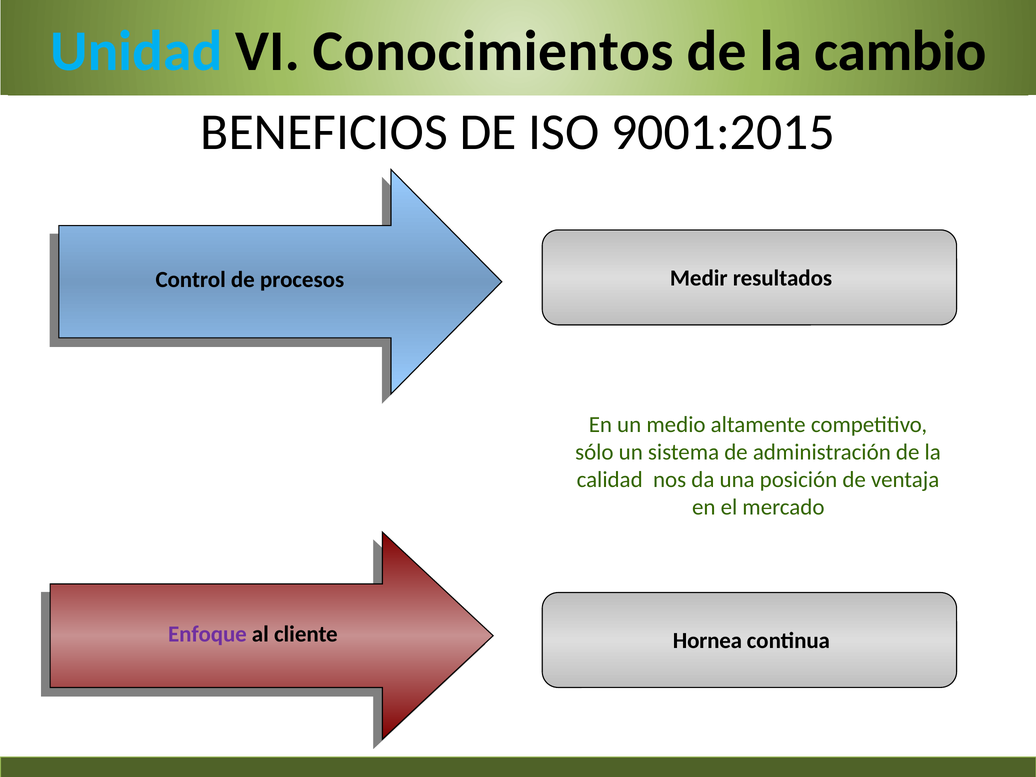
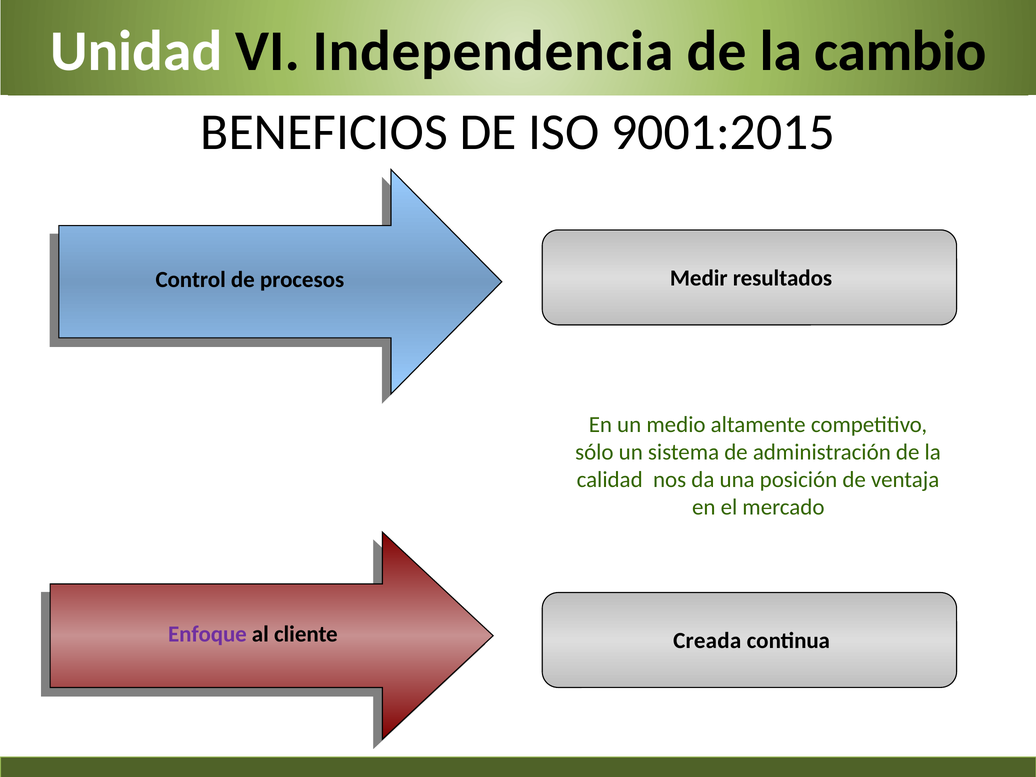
Unidad colour: light blue -> white (136, 51)
Conocimientos: Conocimientos -> Independencia (493, 51)
Hornea: Hornea -> Creada (707, 641)
